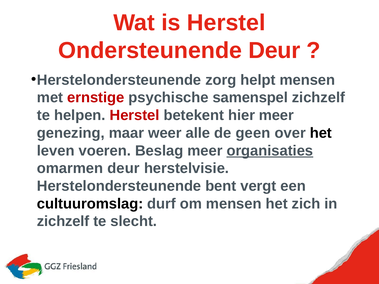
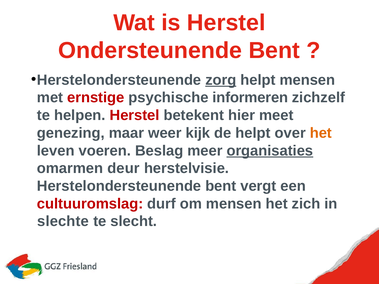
Ondersteunende Deur: Deur -> Bent (274, 51)
zorg underline: none -> present (221, 80)
samenspel: samenspel -> informeren (250, 98)
hier meer: meer -> meet (276, 115)
alle: alle -> kijk (198, 133)
de geen: geen -> helpt (253, 133)
het colour: black -> orange (321, 133)
cultuuromslag colour: black -> red (90, 204)
zichzelf: zichzelf -> slechte (63, 222)
